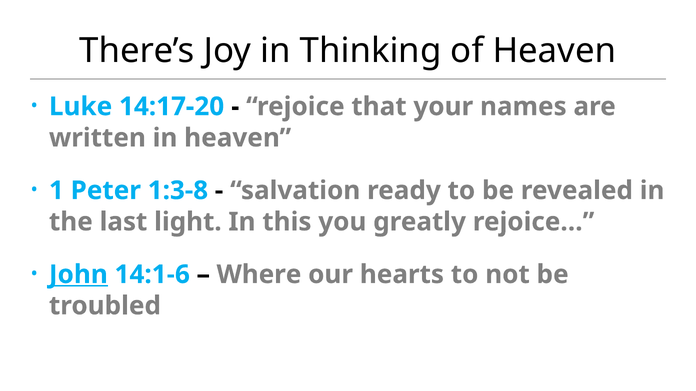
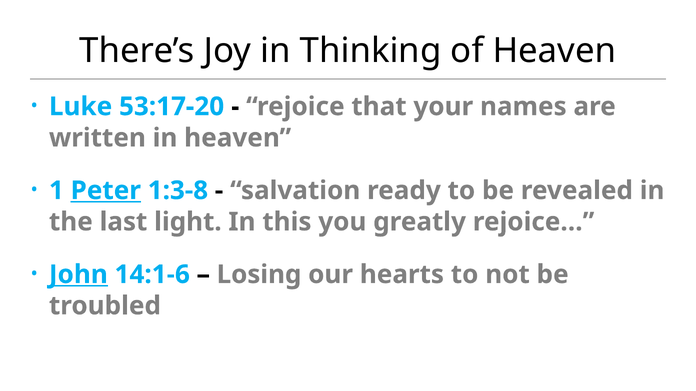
14:17-20: 14:17-20 -> 53:17-20 (172, 107)
Peter underline: none -> present (106, 191)
Where: Where -> Losing (259, 275)
